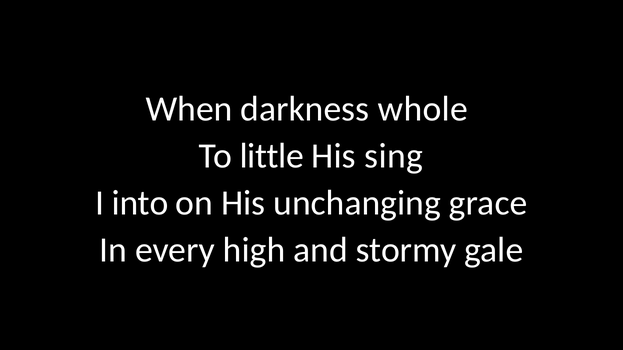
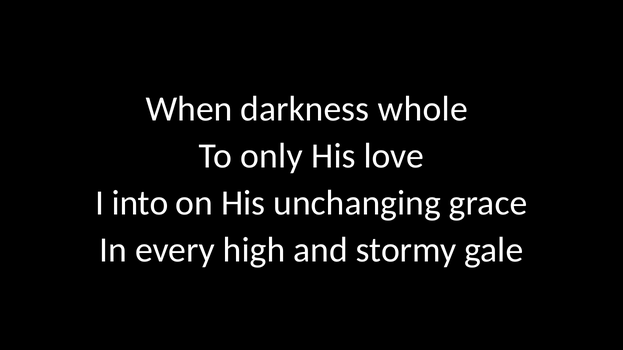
little: little -> only (271, 156)
sing: sing -> love (394, 156)
